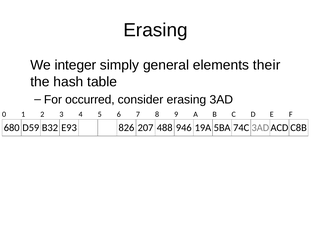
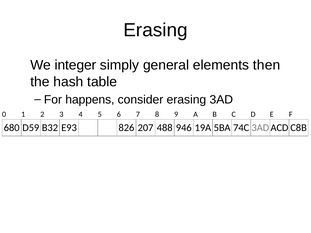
their: their -> then (267, 65)
occurred: occurred -> happens (90, 100)
